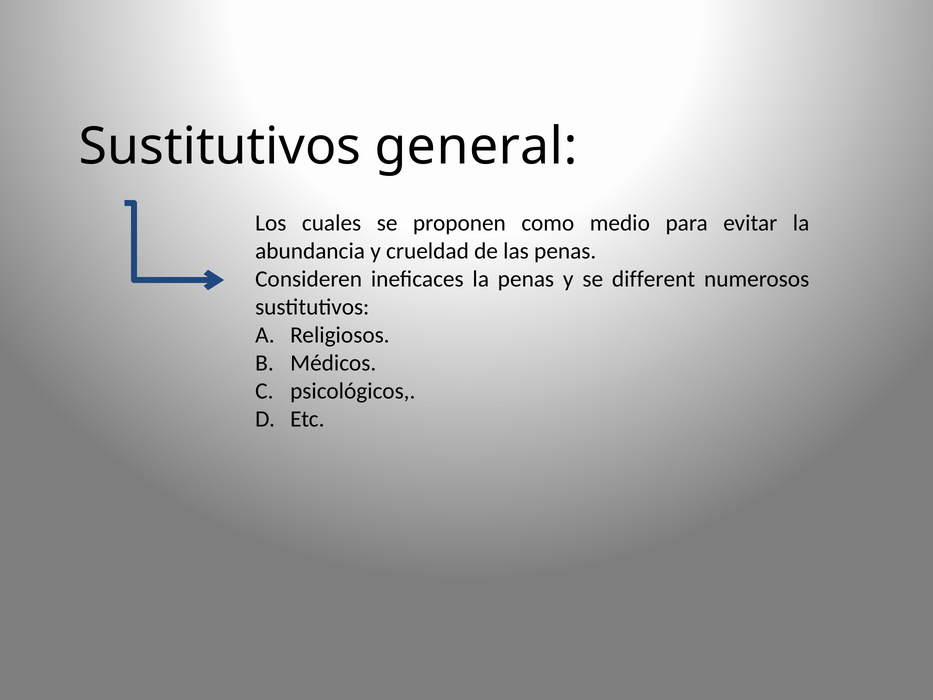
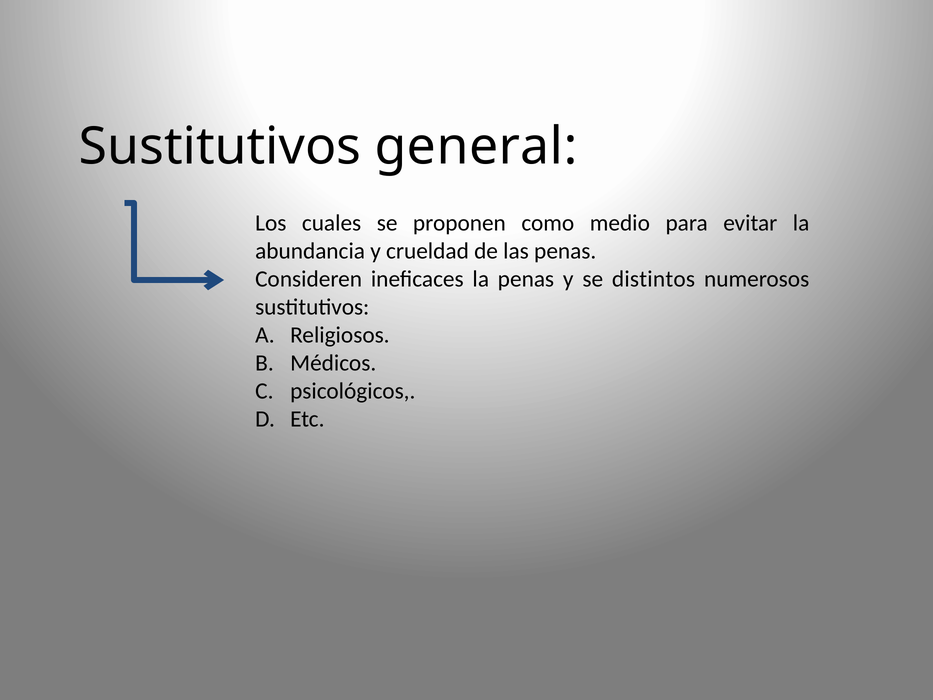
different: different -> distintos (653, 279)
